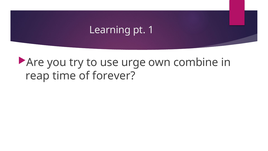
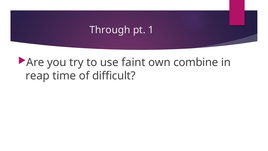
Learning: Learning -> Through (110, 30)
urge: urge -> faint (133, 62)
forever: forever -> difficult (114, 76)
